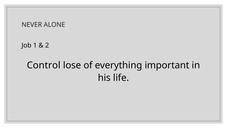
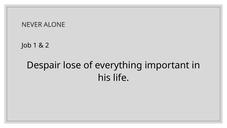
Control: Control -> Despair (44, 65)
